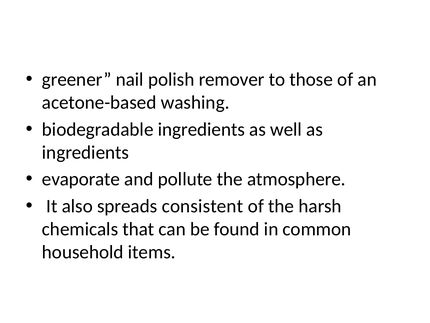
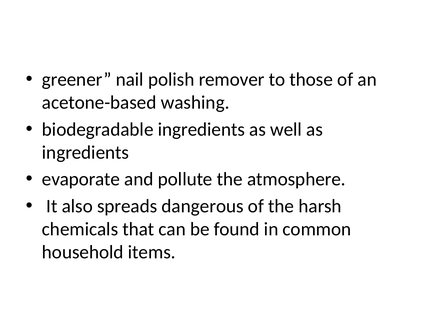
consistent: consistent -> dangerous (203, 206)
